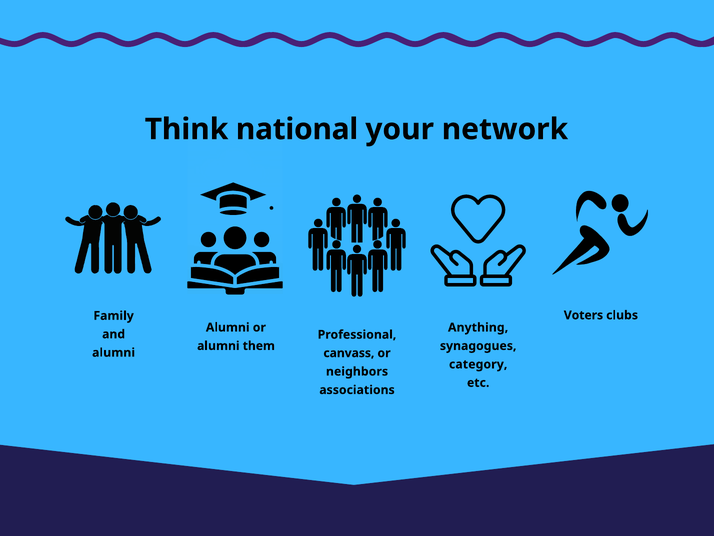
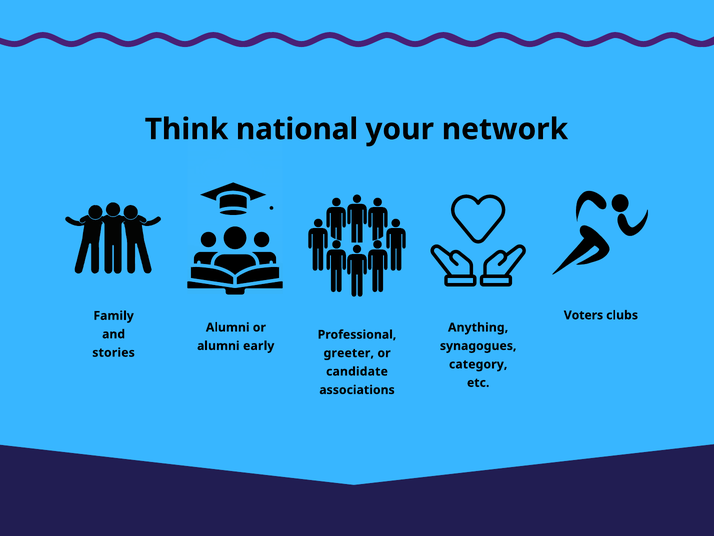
them: them -> early (259, 346)
alumni: alumni -> stories (114, 352)
canvass: canvass -> greeter (349, 353)
neighbors: neighbors -> candidate (357, 371)
